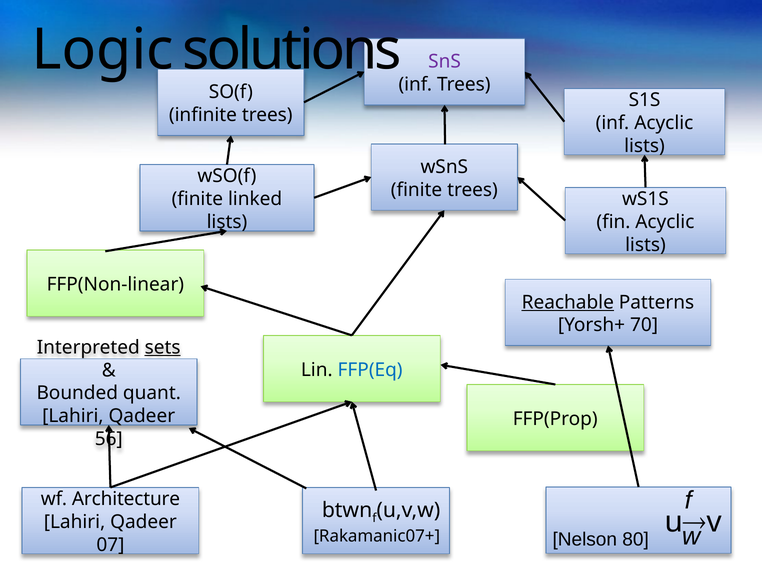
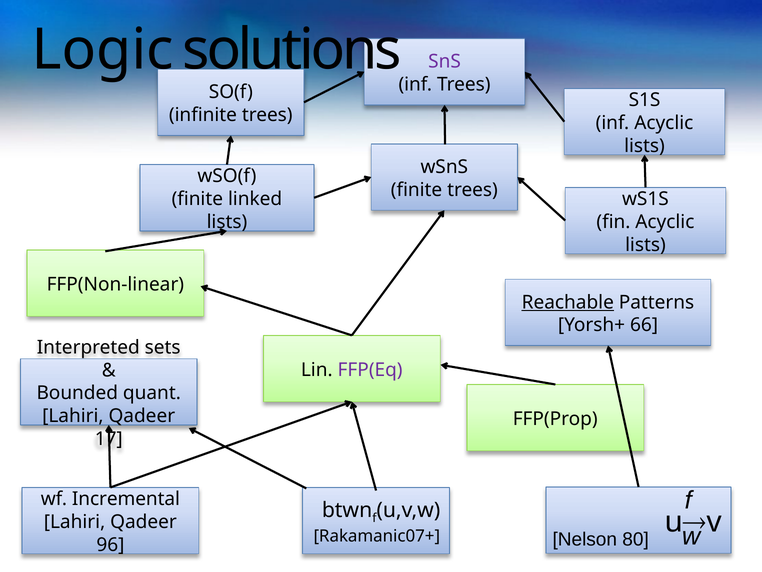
70: 70 -> 66 (644, 325)
sets underline: present -> none (163, 347)
FFP(Eq colour: blue -> purple (370, 370)
56: 56 -> 17 (109, 439)
Architecture: Architecture -> Incremental (126, 499)
07: 07 -> 96 (110, 544)
